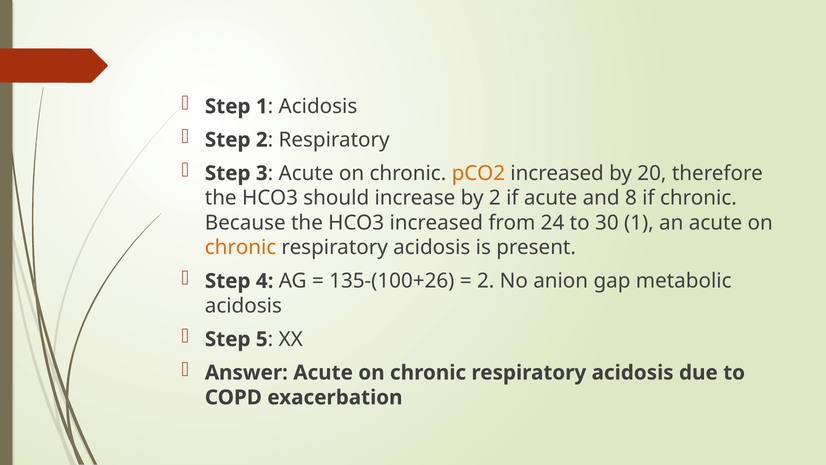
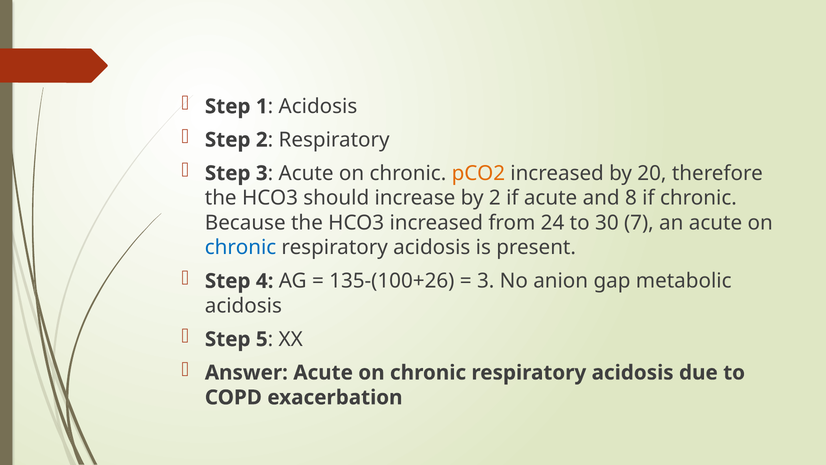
30 1: 1 -> 7 (639, 223)
chronic colour: orange -> blue (241, 247)
2: 2 -> 3 (486, 281)
